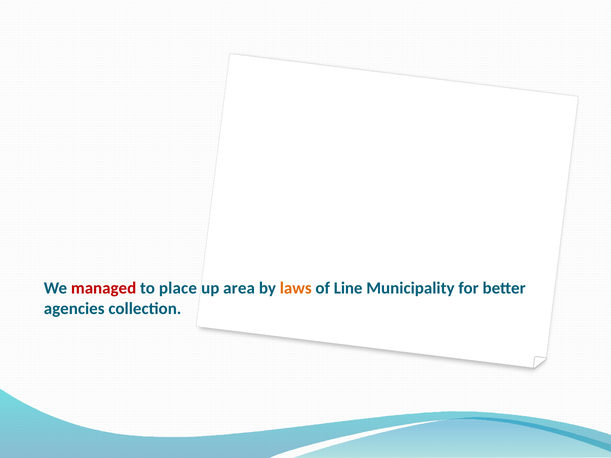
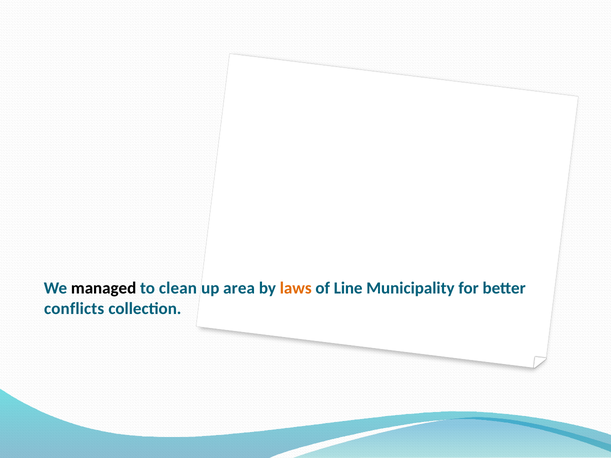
managed colour: red -> black (104, 288)
place: place -> clean (178, 288)
agencies: agencies -> conflicts (74, 309)
